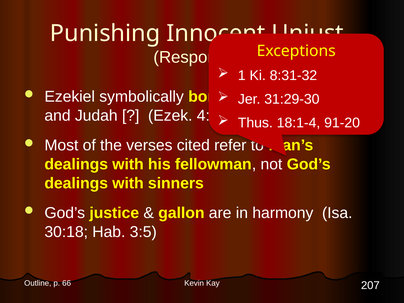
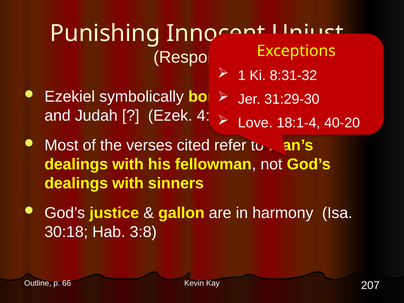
Thus: Thus -> Love (255, 123)
91-20: 91-20 -> 40-20 (342, 123)
3:5: 3:5 -> 3:8 (143, 232)
